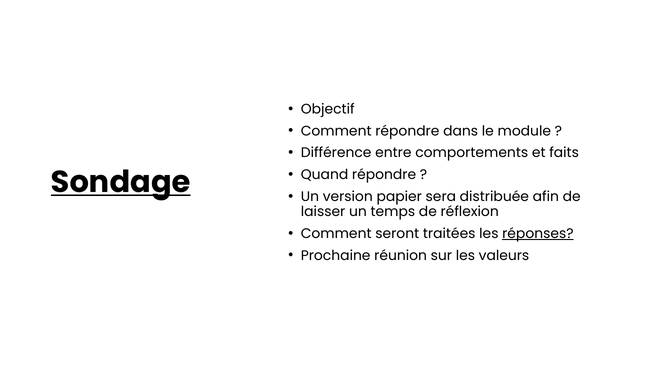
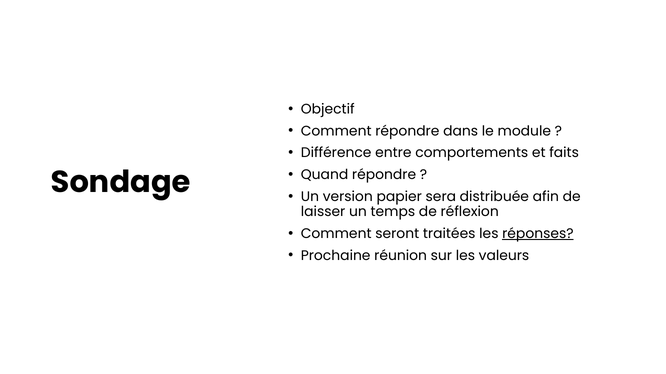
Sondage underline: present -> none (121, 182)
